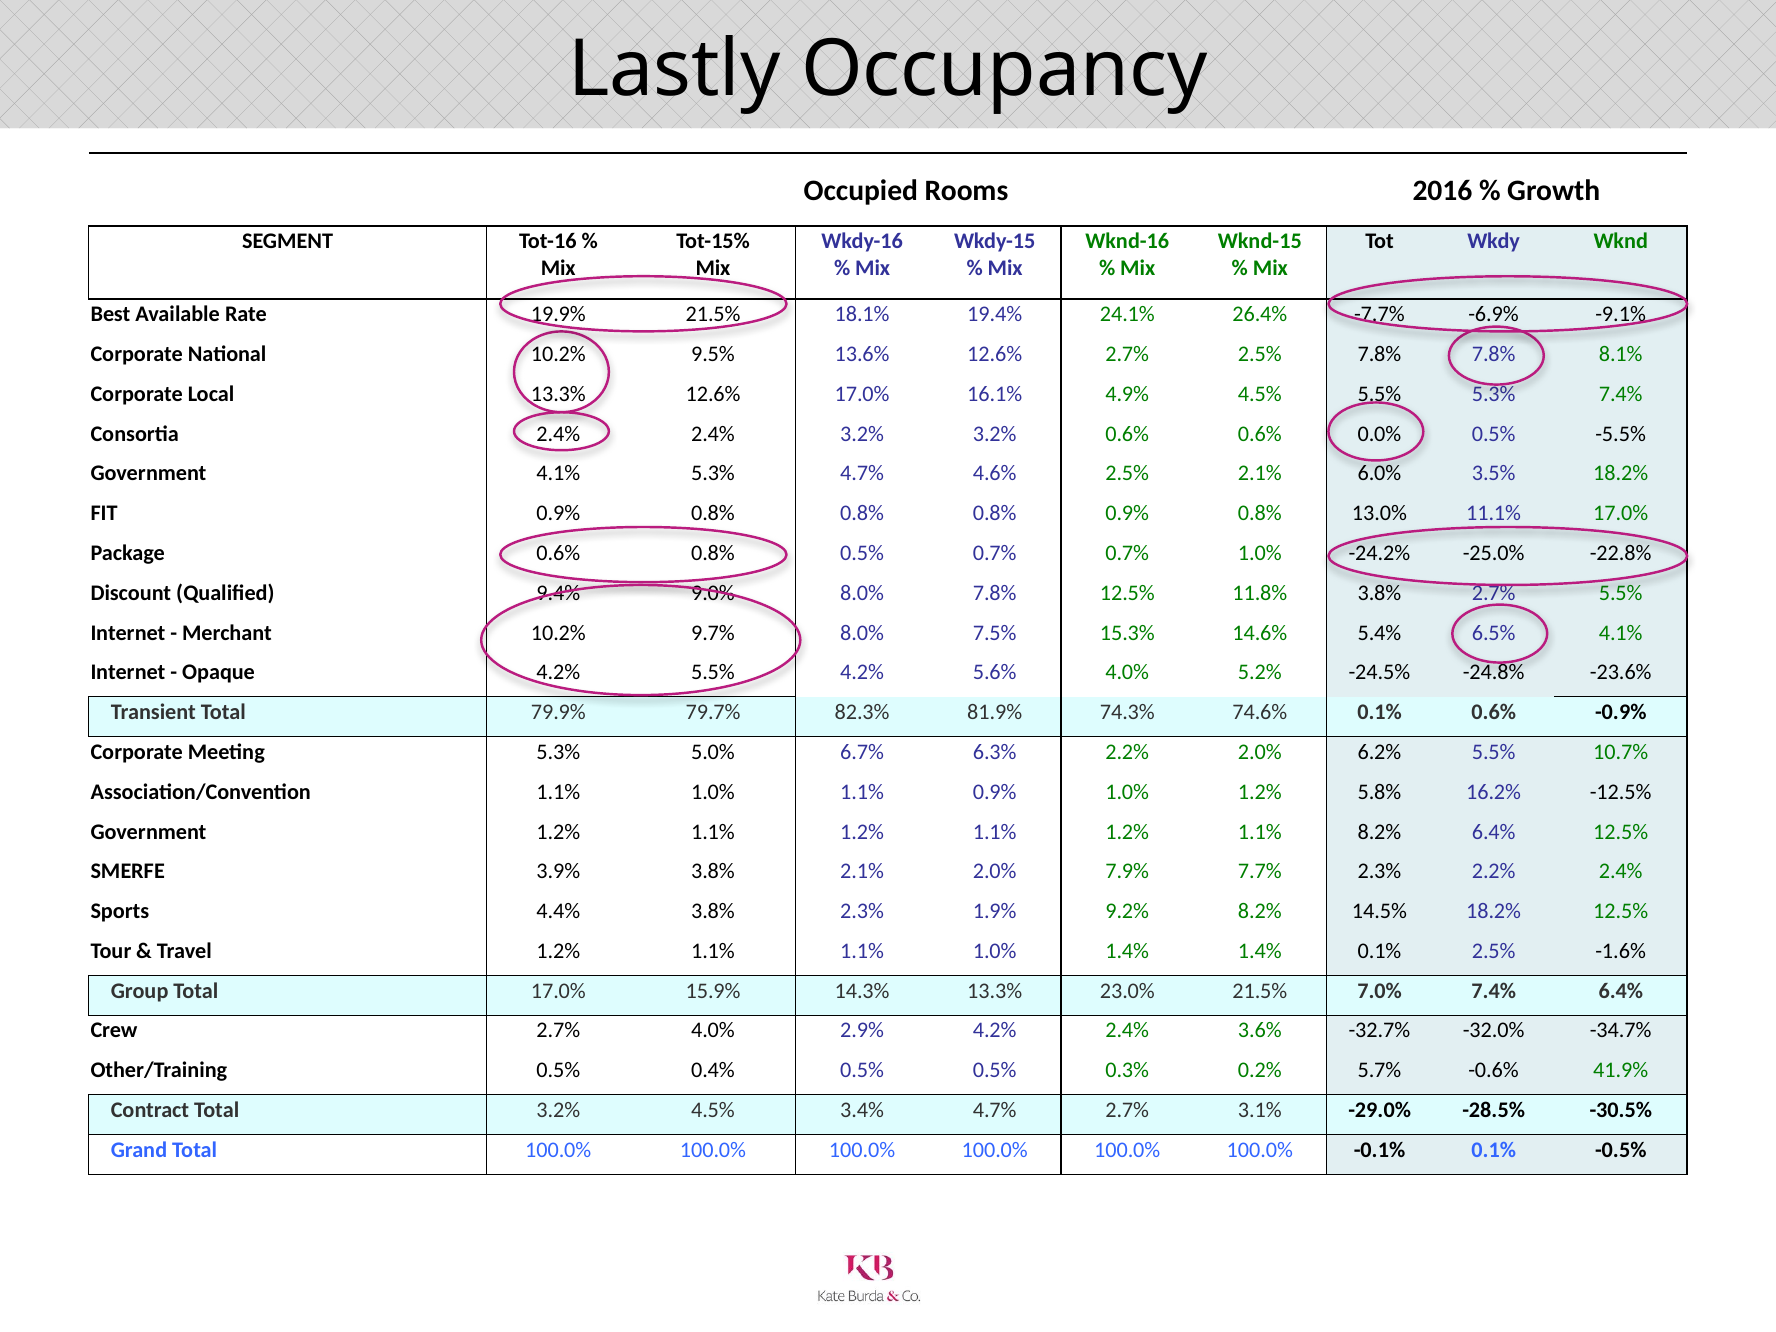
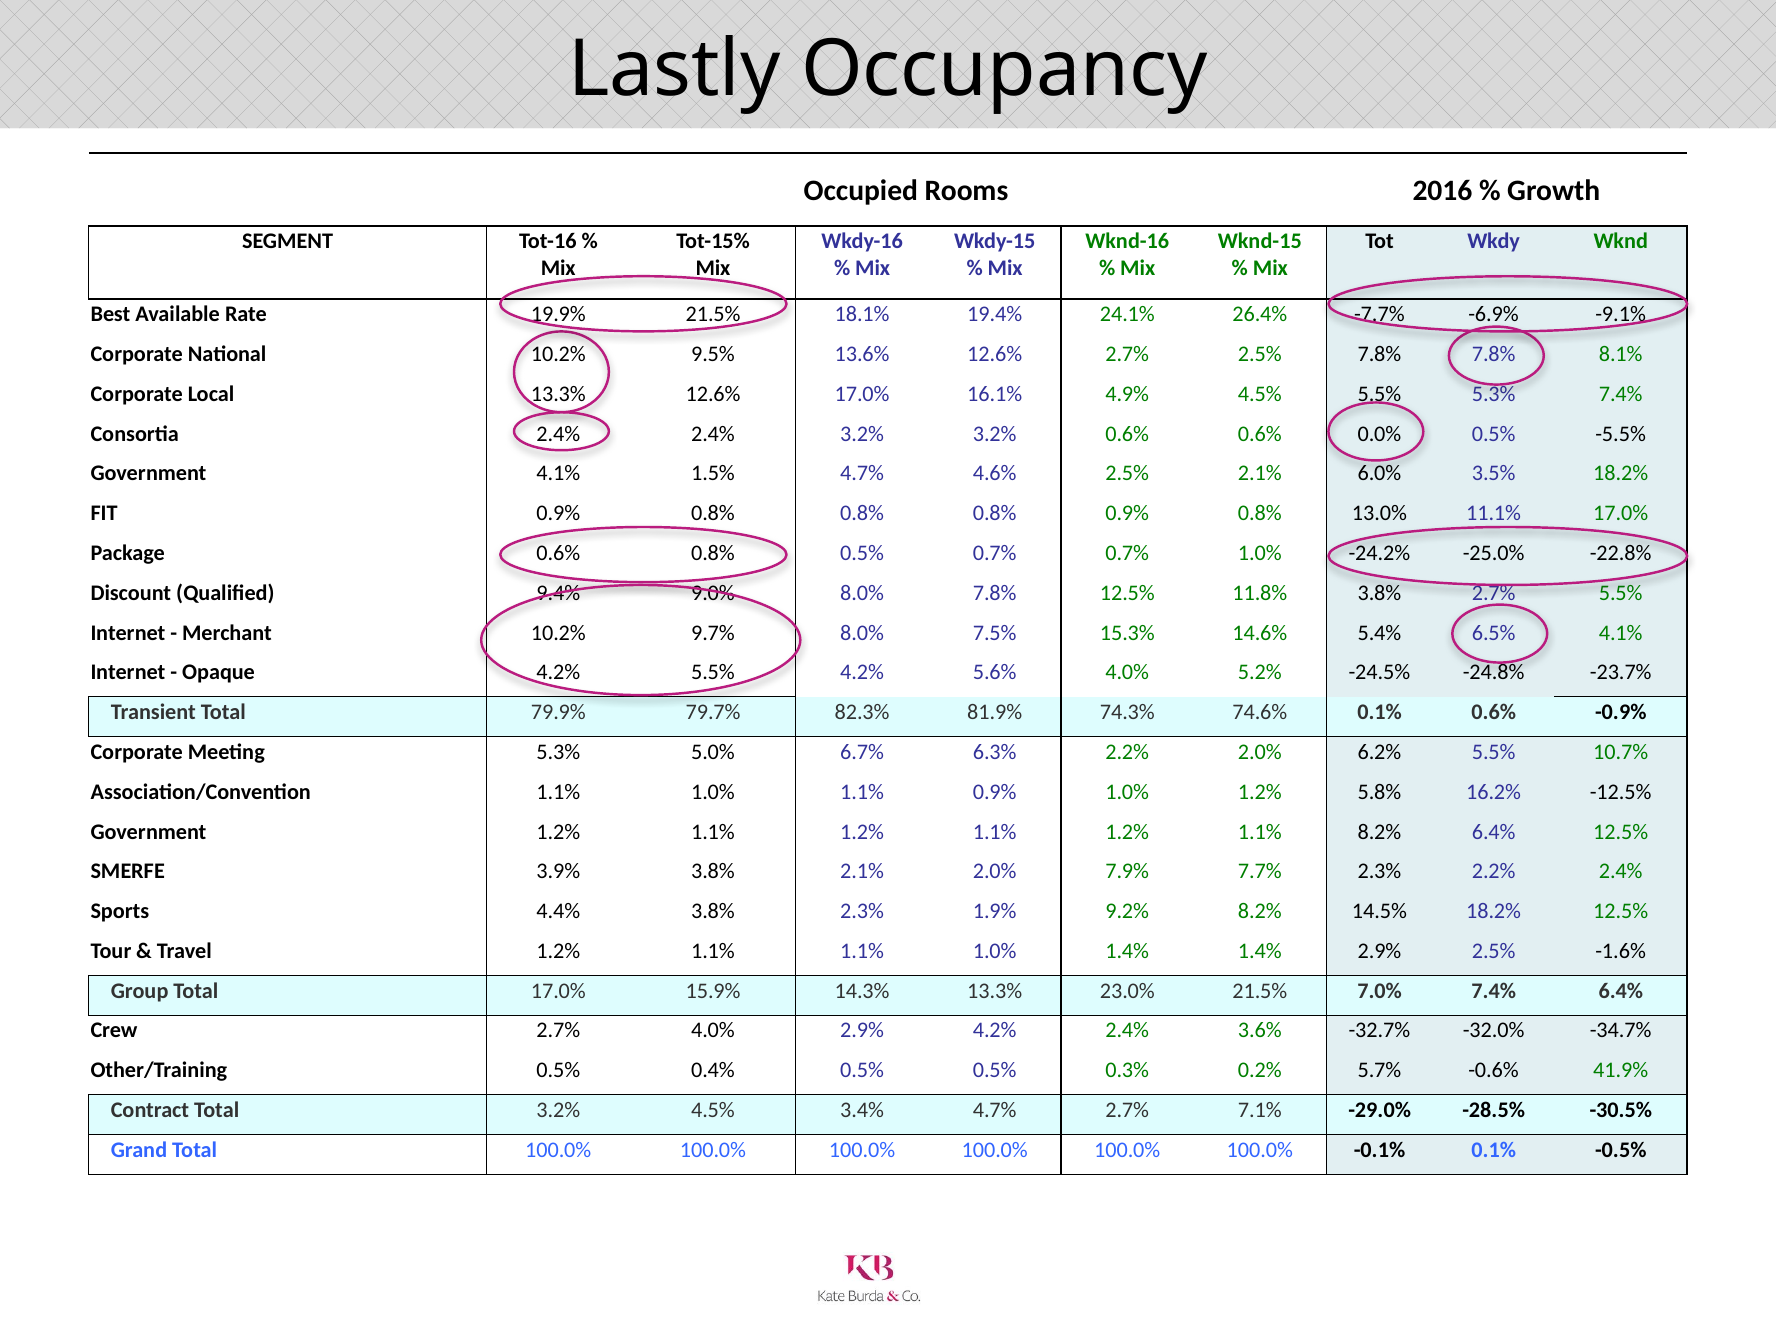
4.1% 5.3%: 5.3% -> 1.5% (713, 474)
-23.6%: -23.6% -> -23.7% (1621, 673)
1.4% 0.1%: 0.1% -> 2.9% (1379, 951)
3.1%: 3.1% -> 7.1% (1260, 1110)
